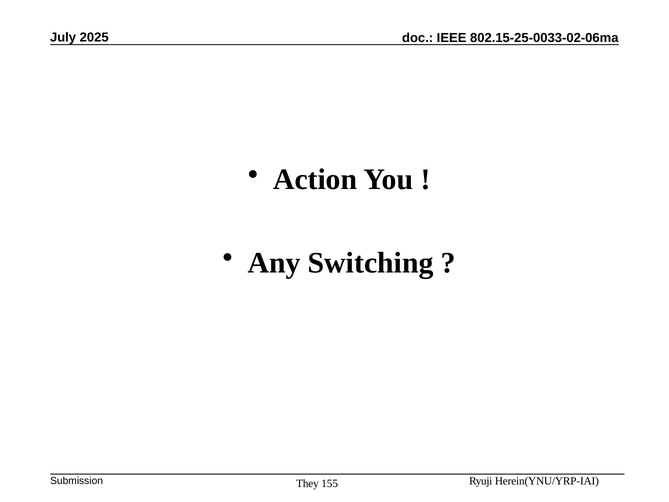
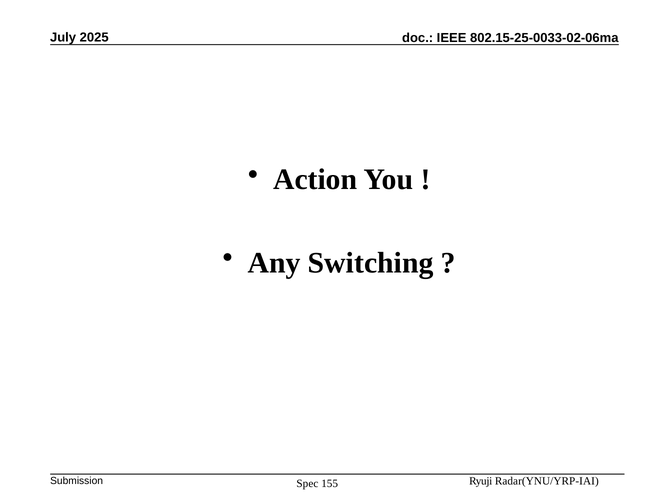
They: They -> Spec (307, 484)
Herein(YNU/YRP-IAI: Herein(YNU/YRP-IAI -> Radar(YNU/YRP-IAI (547, 481)
